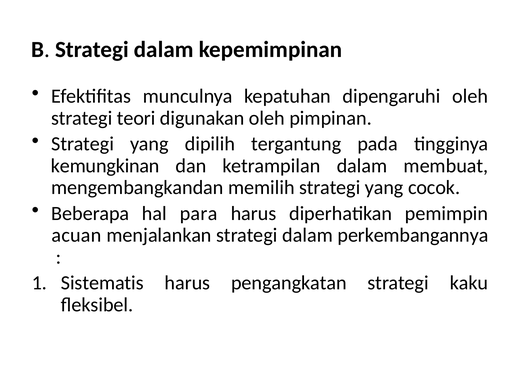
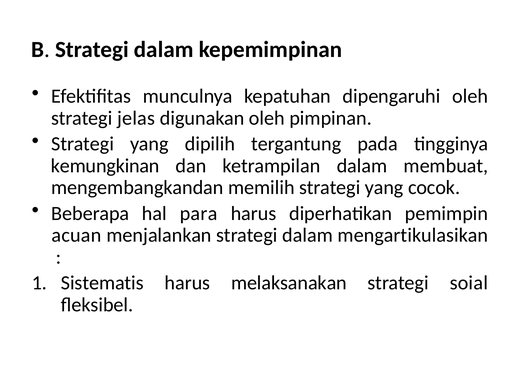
teori: teori -> jelas (136, 118)
perkembangannya: perkembangannya -> mengartikulasikan (413, 235)
pengangkatan: pengangkatan -> melaksanakan (289, 283)
kaku: kaku -> soial (469, 283)
